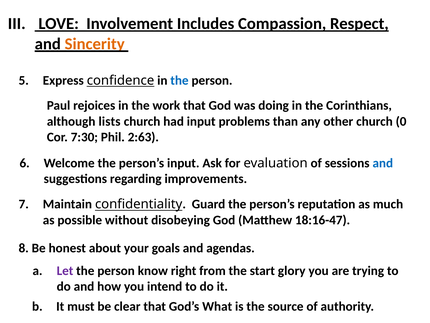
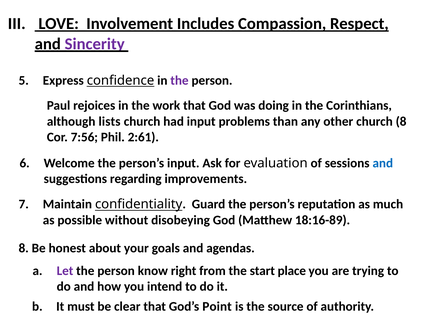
Sincerity colour: orange -> purple (95, 44)
the colour: blue -> purple (179, 80)
church 0: 0 -> 8 (401, 121)
7:30: 7:30 -> 7:56 (84, 137)
2:63: 2:63 -> 2:61 (143, 137)
18:16-47: 18:16-47 -> 18:16-89 (323, 220)
glory: glory -> place (292, 270)
What: What -> Point (217, 306)
